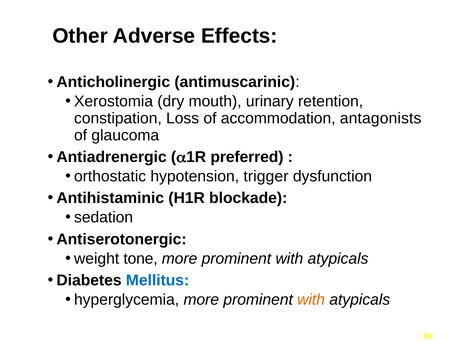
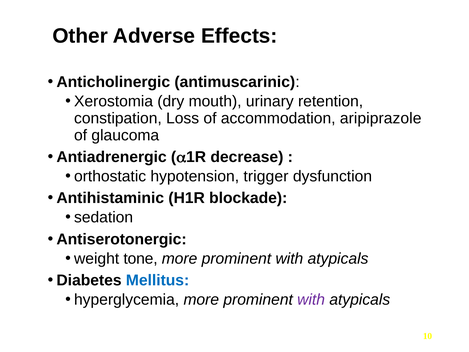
antagonists: antagonists -> aripiprazole (381, 118)
preferred: preferred -> decrease (247, 157)
with colour: orange -> purple (311, 299)
